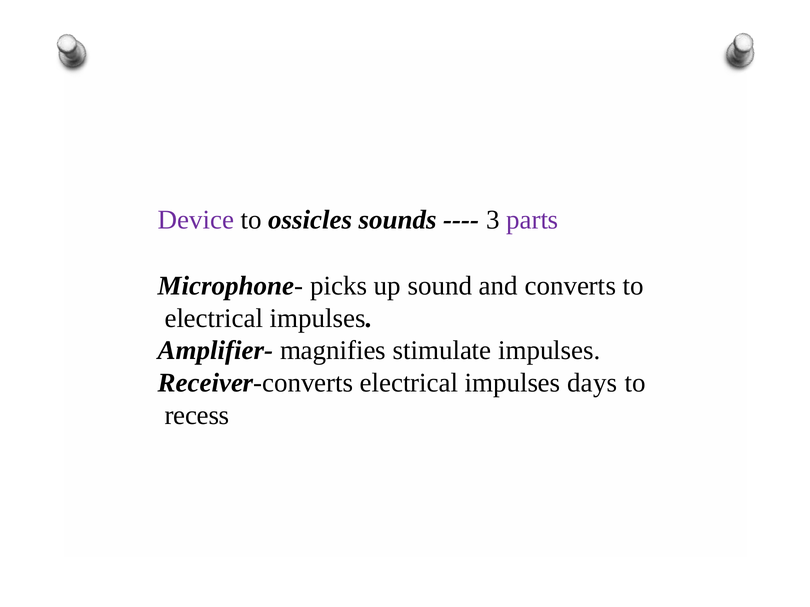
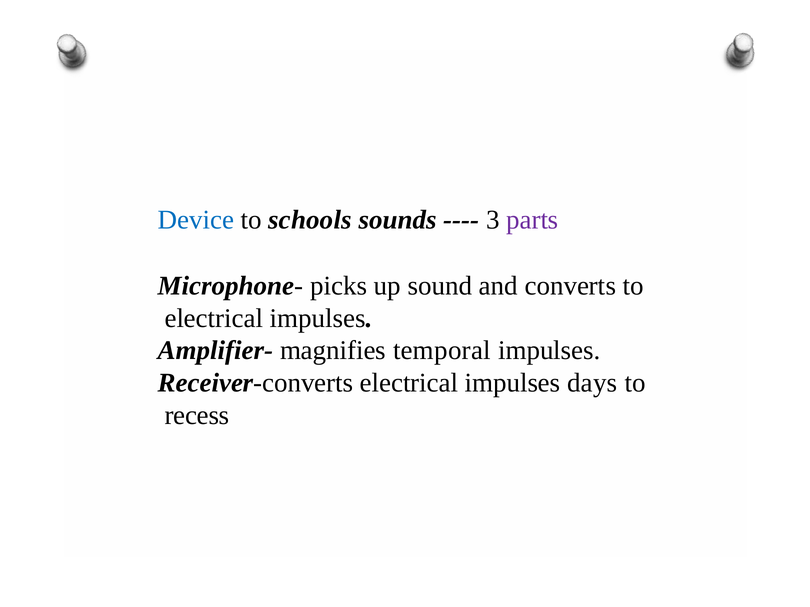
Device colour: purple -> blue (196, 220)
ossicles: ossicles -> schools (310, 220)
stimulate: stimulate -> temporal (442, 351)
